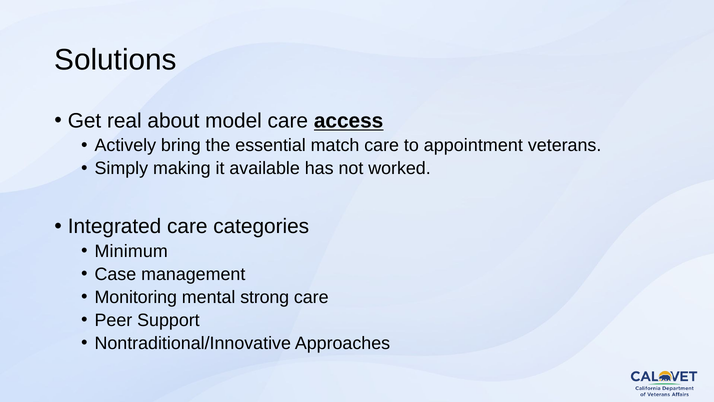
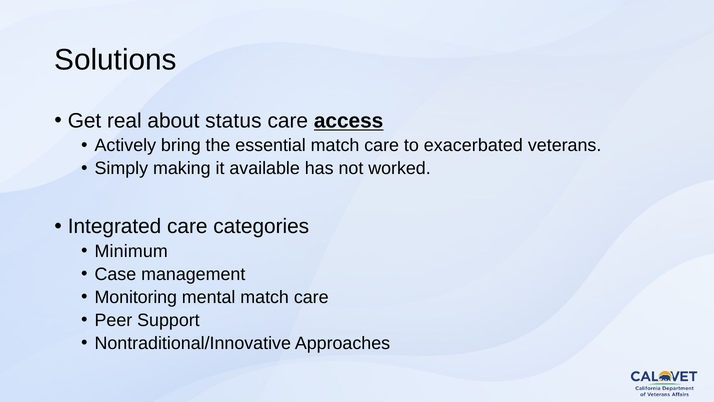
model: model -> status (233, 121)
appointment: appointment -> exacerbated (473, 145)
mental strong: strong -> match (265, 297)
